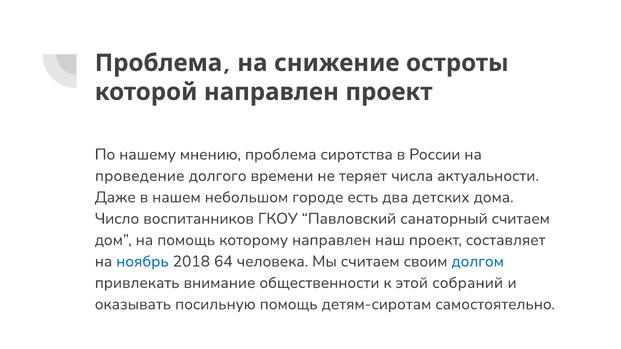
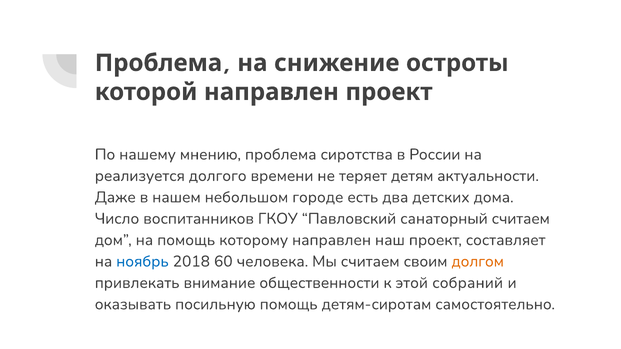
проведение: проведение -> реализуется (140, 176)
числа: числа -> детям (412, 176)
64: 64 -> 60 (223, 262)
долгом colour: blue -> orange (478, 262)
